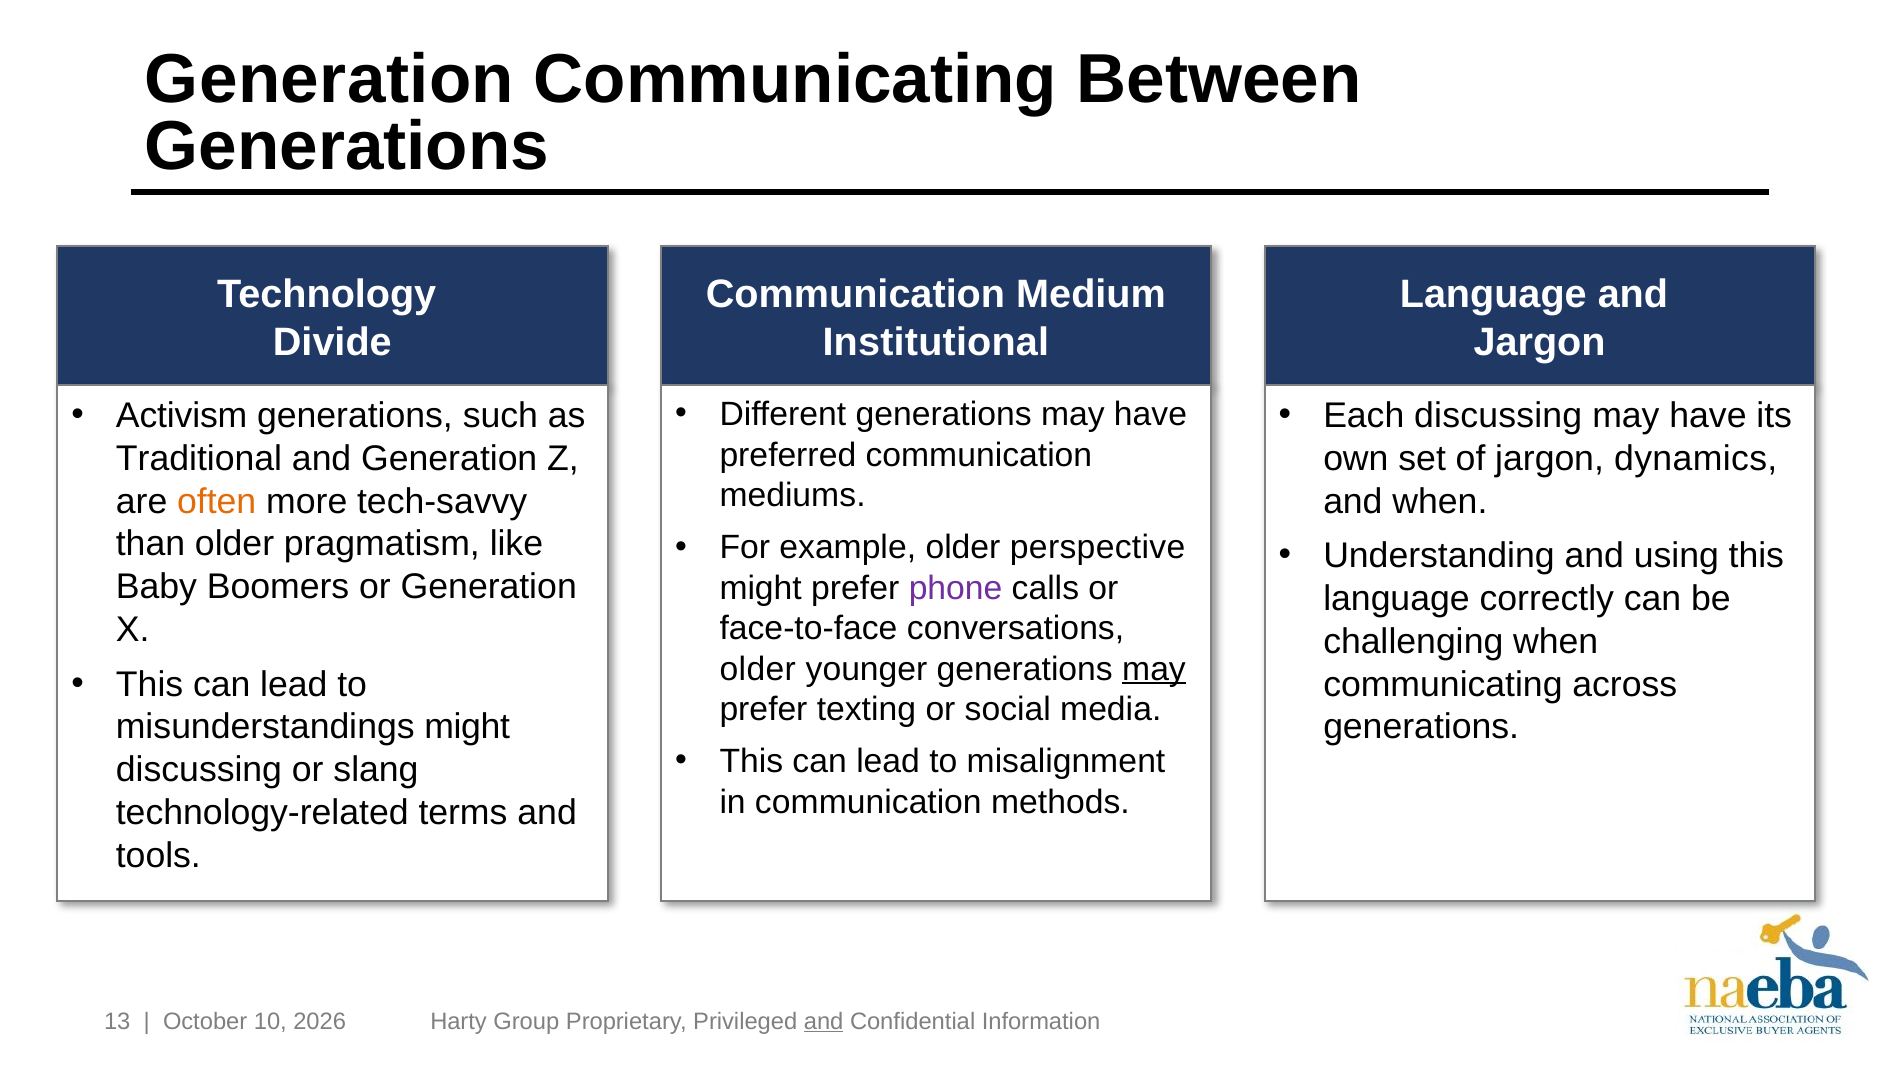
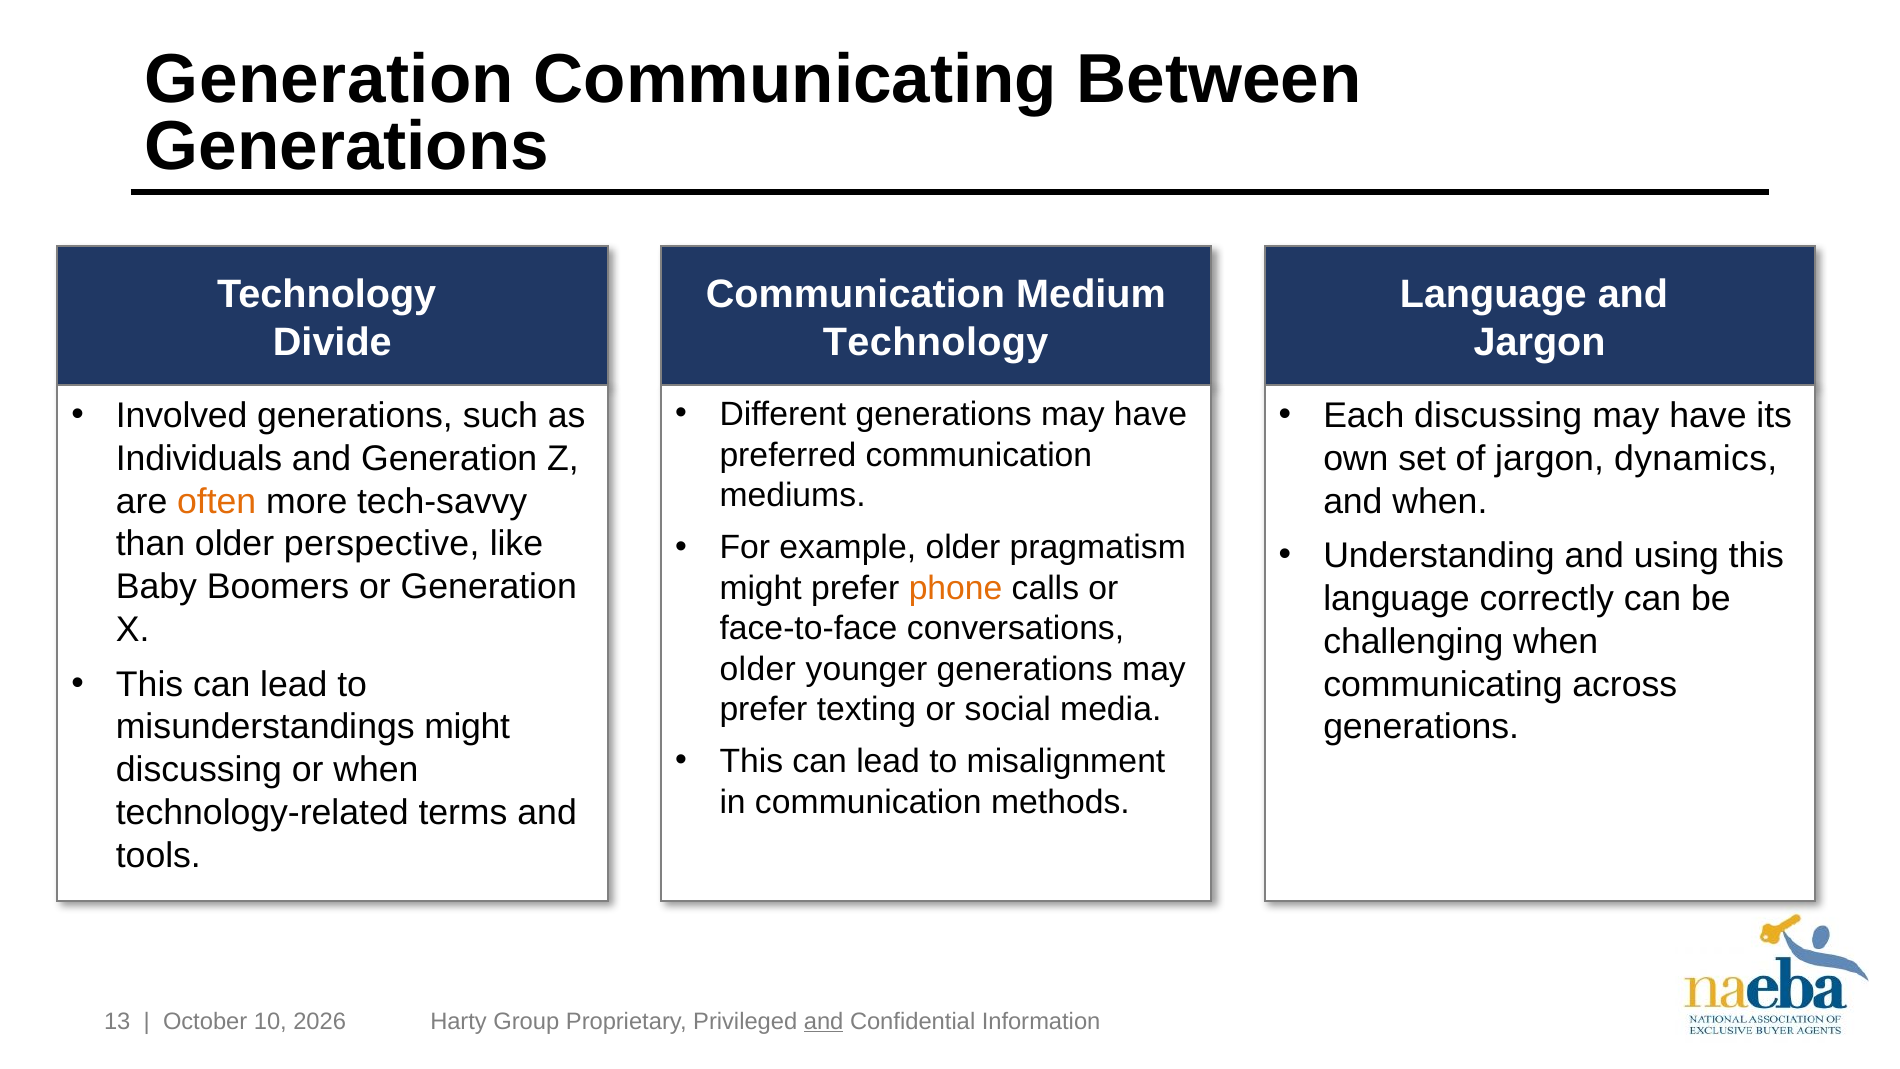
Institutional: Institutional -> Technology (936, 342)
Activism: Activism -> Involved (182, 416)
Traditional: Traditional -> Individuals (199, 459)
pragmatism: pragmatism -> perspective (382, 544)
perspective: perspective -> pragmatism (1098, 548)
phone colour: purple -> orange (955, 588)
may underline: present -> none (1154, 669)
or slang: slang -> when (376, 770)
